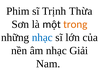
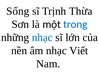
Phim: Phim -> Sống (18, 11)
trong colour: orange -> blue (75, 24)
Giải: Giải -> Viết (79, 51)
